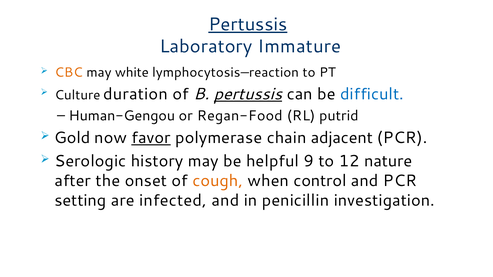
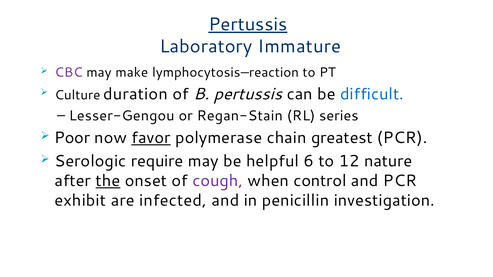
CBC colour: orange -> purple (69, 73)
white: white -> make (132, 73)
pertussis underline: present -> none (248, 94)
Human-Gengou: Human-Gengou -> Lesser-Gengou (122, 116)
Regan-Food: Regan-Food -> Regan-Stain (240, 116)
putrid: putrid -> series (339, 116)
Gold: Gold -> Poor (72, 138)
adjacent: adjacent -> greatest (342, 138)
history: history -> require (157, 161)
9: 9 -> 6 (309, 161)
the underline: none -> present (108, 181)
cough colour: orange -> purple (218, 181)
setting: setting -> exhibit (80, 201)
